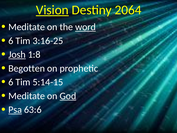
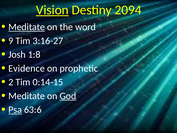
2064: 2064 -> 2094 (128, 10)
Meditate underline: none -> present (27, 27)
word underline: present -> none (86, 27)
6: 6 -> 9 (11, 41)
3:16-25: 3:16-25 -> 3:16-27 (48, 41)
Josh underline: present -> none (17, 54)
Begotten: Begotten -> Evidence (27, 68)
6: 6 -> 2 (11, 82)
5:14-15: 5:14-15 -> 0:14-15 (48, 82)
